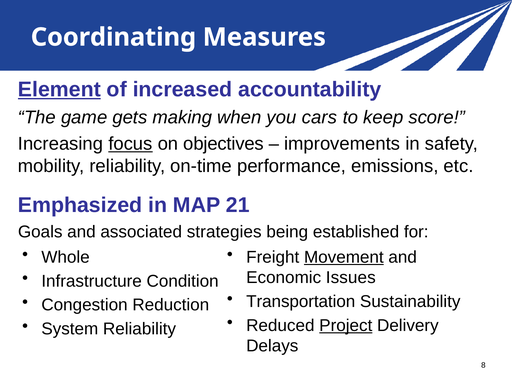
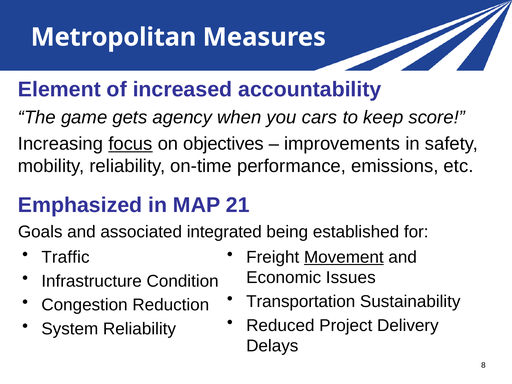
Coordinating: Coordinating -> Metropolitan (113, 37)
Element underline: present -> none (59, 89)
making: making -> agency (182, 117)
strategies: strategies -> integrated (224, 232)
Whole: Whole -> Traffic (65, 257)
Project underline: present -> none (346, 325)
